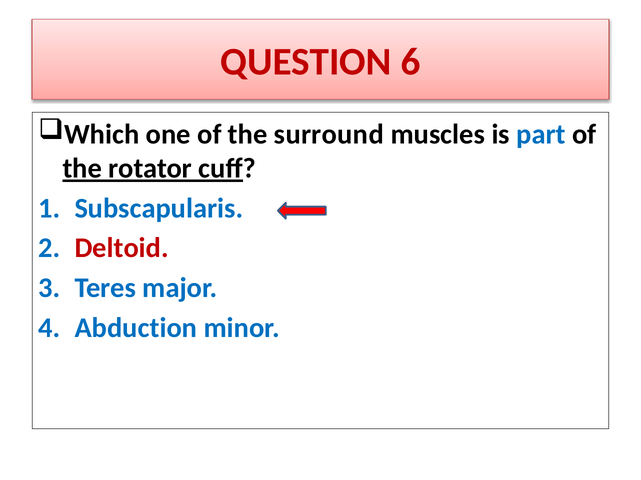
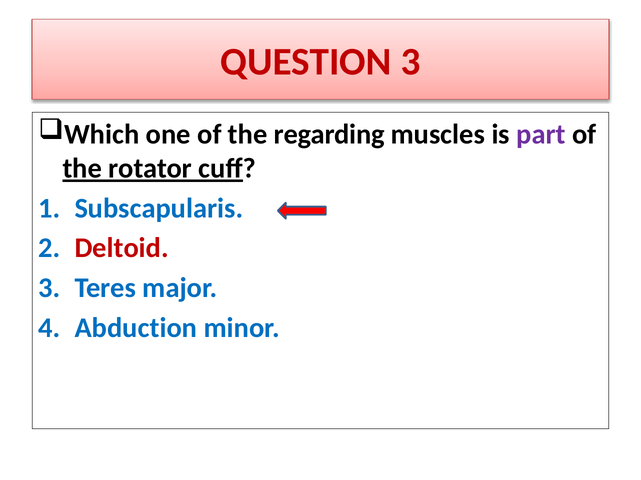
QUESTION 6: 6 -> 3 (411, 62)
surround: surround -> regarding (329, 134)
part colour: blue -> purple (541, 134)
